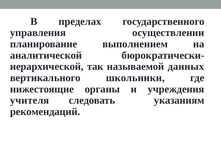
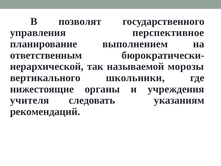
пределах: пределах -> позволят (80, 21)
осуществлении: осуществлении -> перспективное (168, 33)
аналитической: аналитической -> ответственным (46, 55)
данных: данных -> морозы (186, 66)
